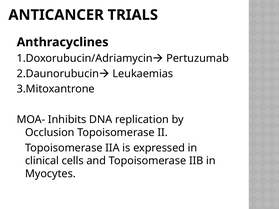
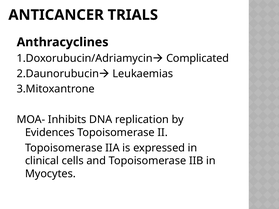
Pertuzumab: Pertuzumab -> Complicated (198, 58)
Occlusion: Occlusion -> Evidences (50, 133)
